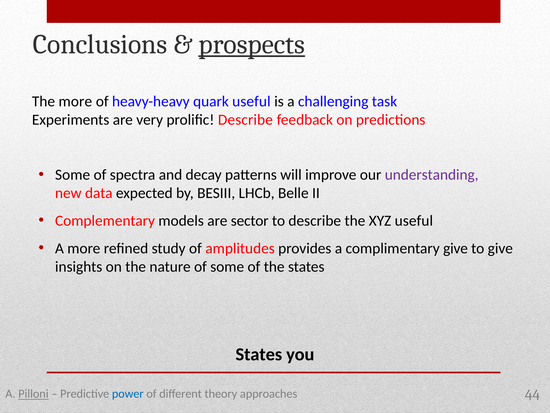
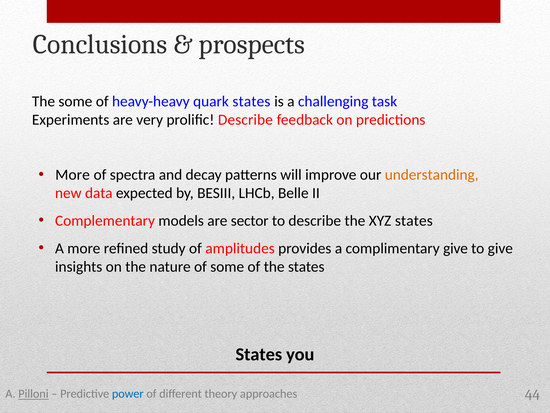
prospects underline: present -> none (252, 44)
The more: more -> some (75, 101)
quark useful: useful -> states (251, 101)
Some: Some -> More (73, 175)
understanding colour: purple -> orange (432, 175)
XYZ useful: useful -> states (414, 221)
